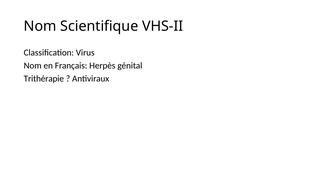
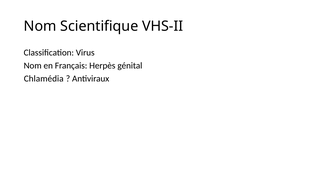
Trithérapie: Trithérapie -> Chlamédia (44, 79)
